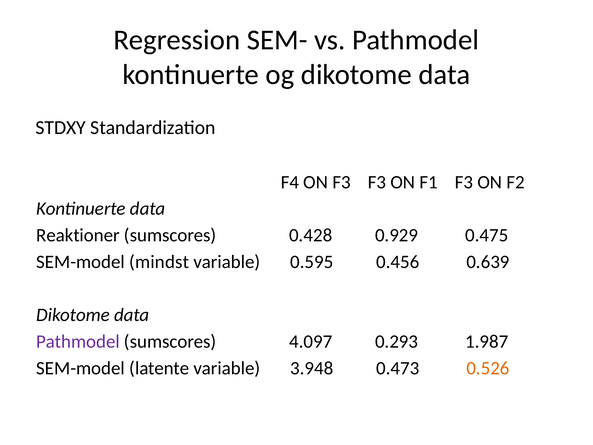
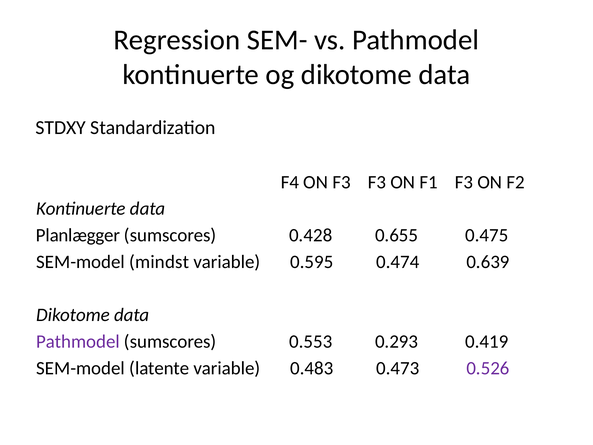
Reaktioner: Reaktioner -> Planlægger (78, 235)
0.929: 0.929 -> 0.655 (397, 235)
0.456: 0.456 -> 0.474 (398, 262)
4.097: 4.097 -> 0.553 (311, 341)
1.987: 1.987 -> 0.419 (487, 341)
3.948: 3.948 -> 0.483 (312, 368)
0.526 colour: orange -> purple (488, 368)
